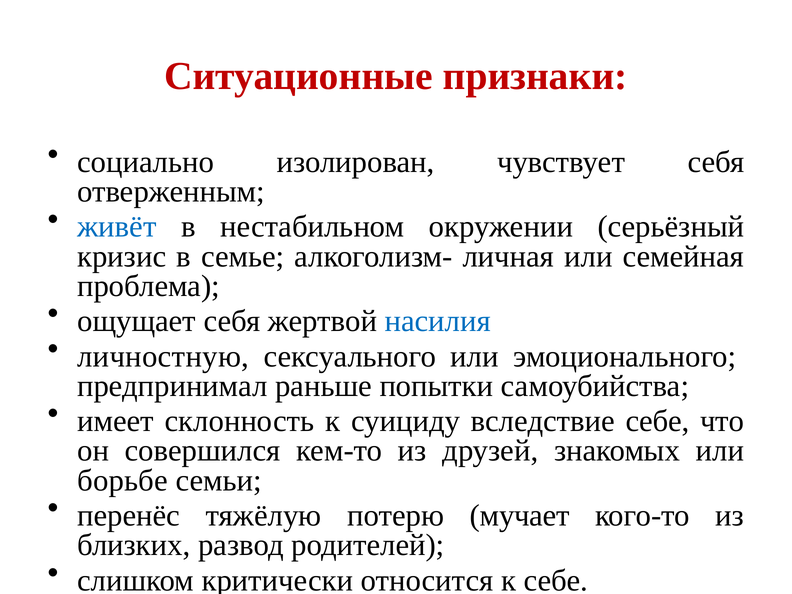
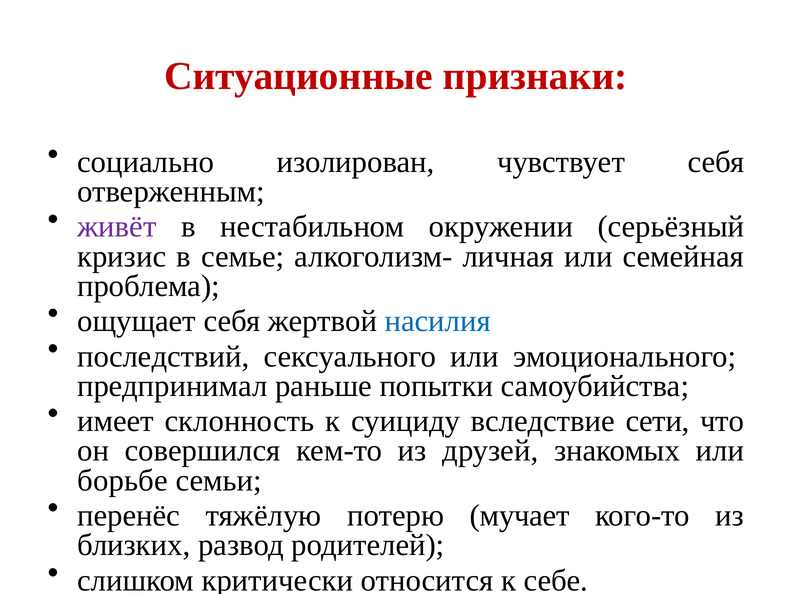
живёт colour: blue -> purple (117, 227)
личностную: личностную -> последствий (163, 356)
вследствие себе: себе -> сети (658, 421)
